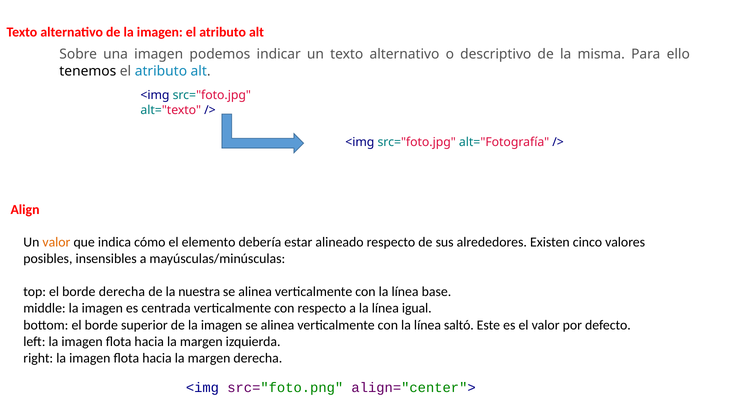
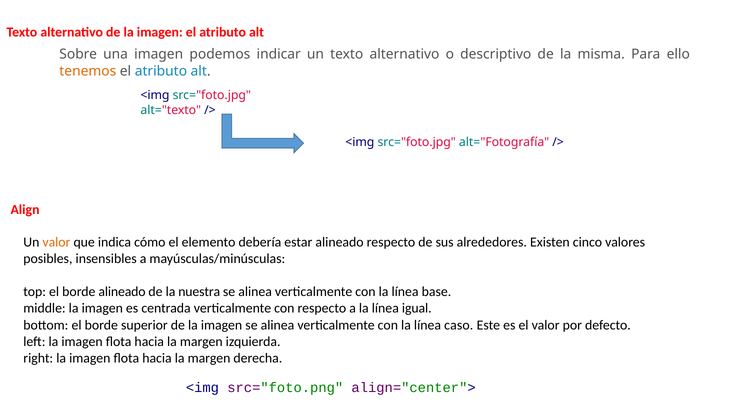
tenemos colour: black -> orange (88, 71)
borde derecha: derecha -> alineado (122, 292)
saltó: saltó -> caso (459, 325)
